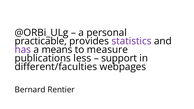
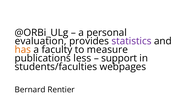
practicable: practicable -> evaluation (41, 41)
has colour: purple -> orange (23, 50)
means: means -> faculty (57, 50)
different/faculties: different/faculties -> students/faculties (56, 67)
